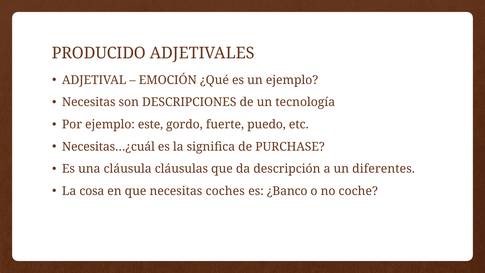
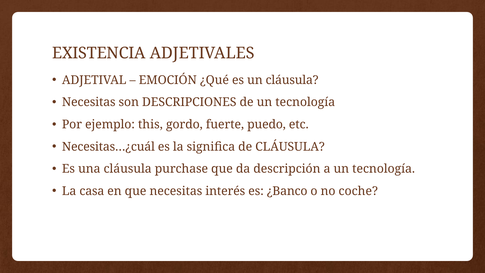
PRODUCIDO: PRODUCIDO -> EXISTENCIA (99, 53)
un ejemplo: ejemplo -> cláusula (292, 80)
este: este -> this (150, 124)
de PURCHASE: PURCHASE -> CLÁUSULA (290, 147)
cláusulas: cláusulas -> purchase (181, 169)
a un diferentes: diferentes -> tecnología (384, 169)
cosa: cosa -> casa (92, 191)
coches: coches -> interés (225, 191)
